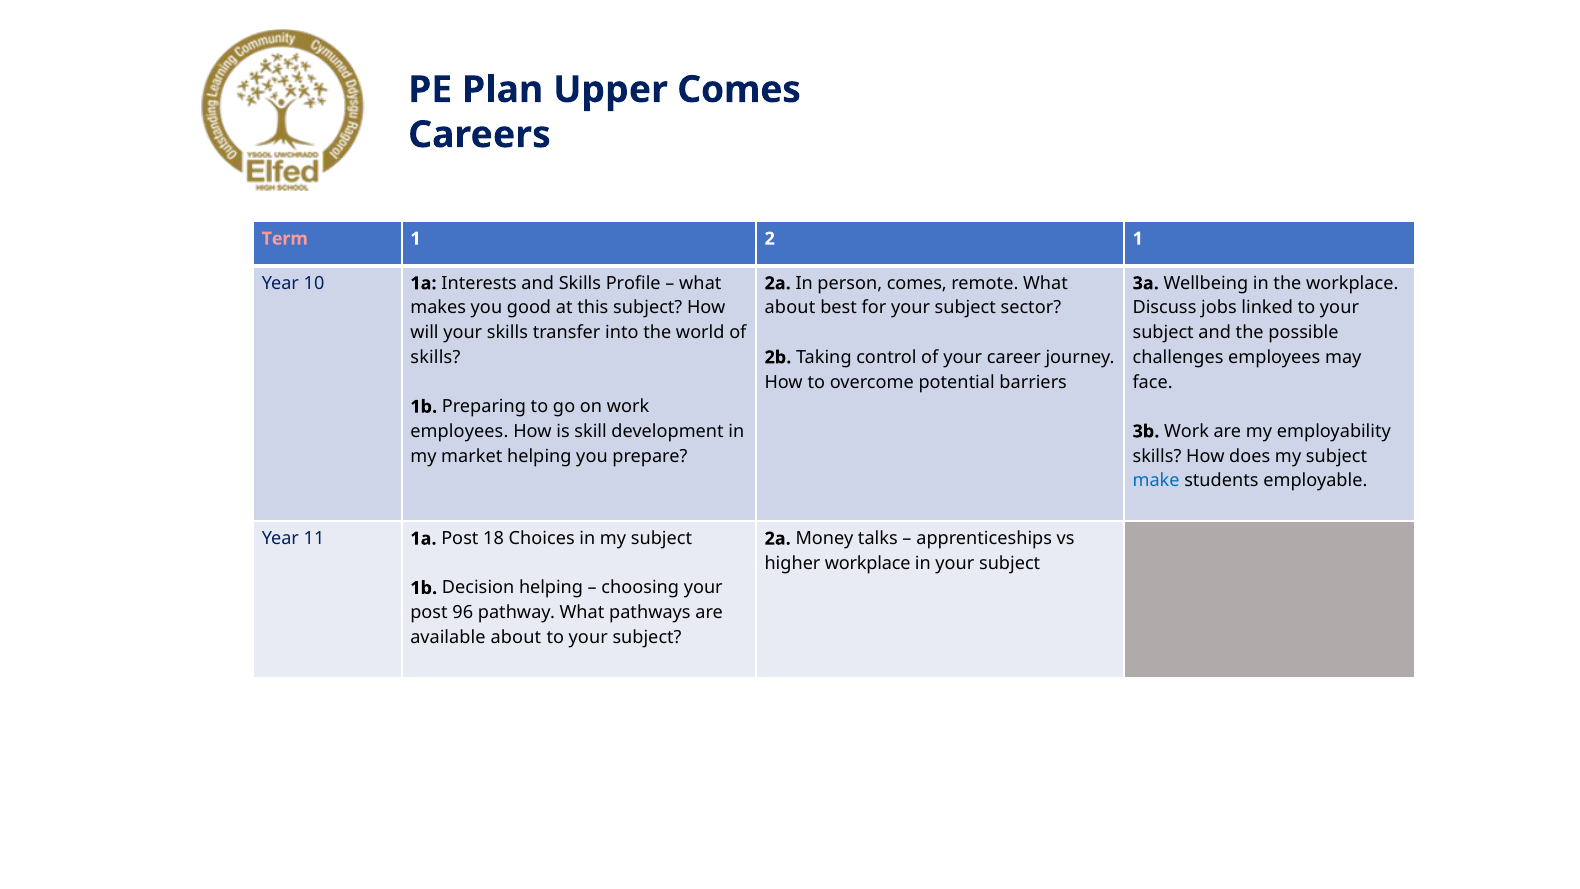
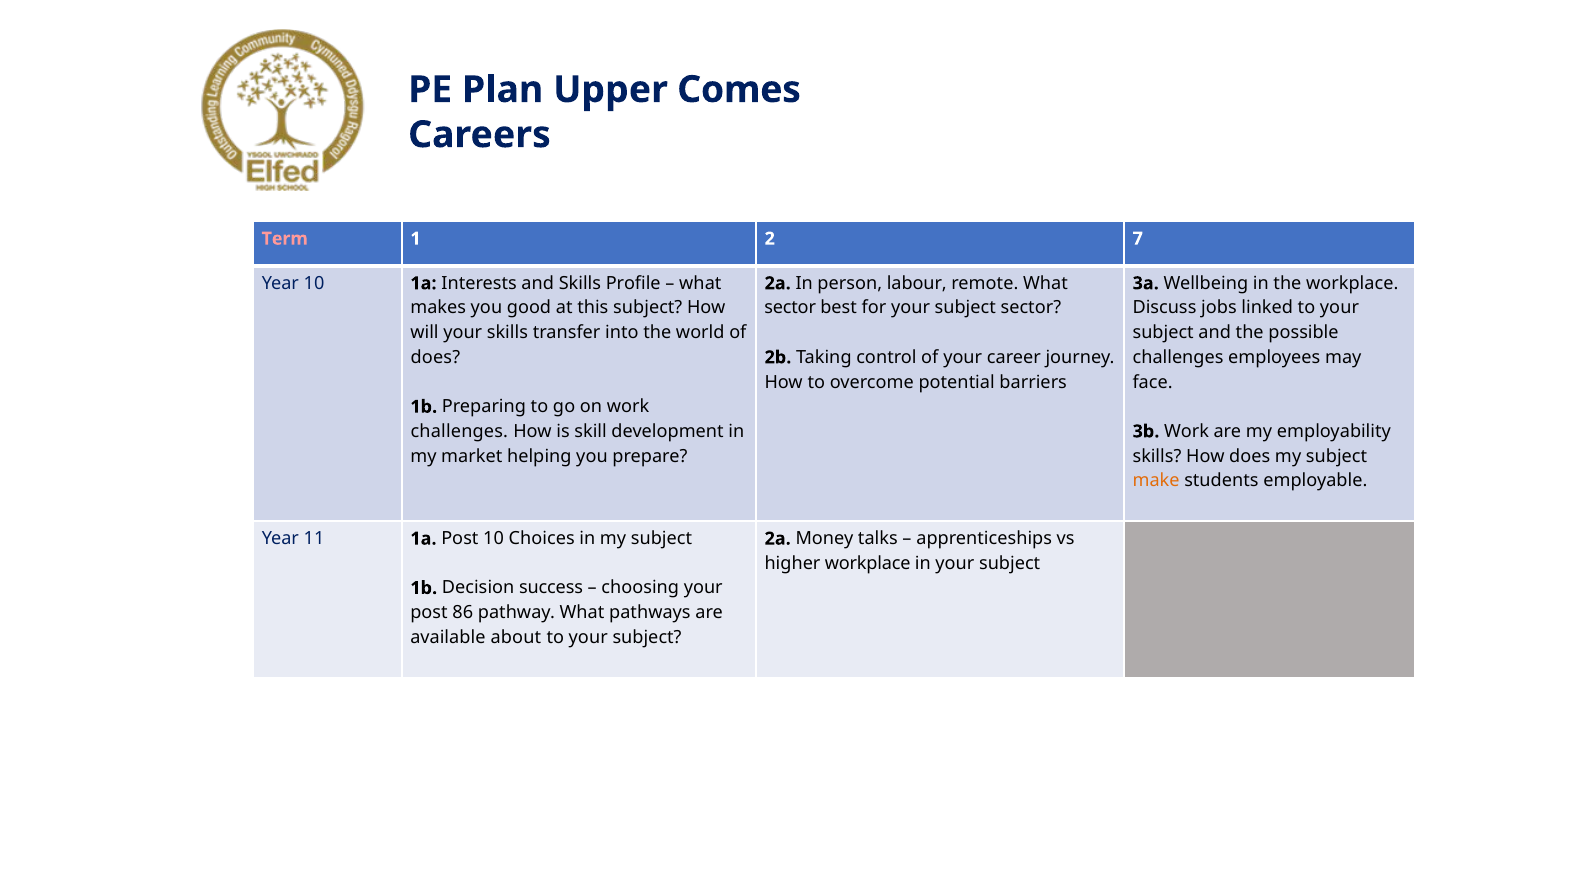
2 1: 1 -> 7 (1138, 239)
person comes: comes -> labour (917, 283)
about: about -> sector (790, 308)
skills: skills -> does (435, 357)
employees: employees -> challenges (459, 431)
make colour: blue -> orange (1156, 481)
Post 18: 18 -> 10 (494, 538)
Decision helping: helping -> success (551, 588)
96: 96 -> 86 (463, 613)
